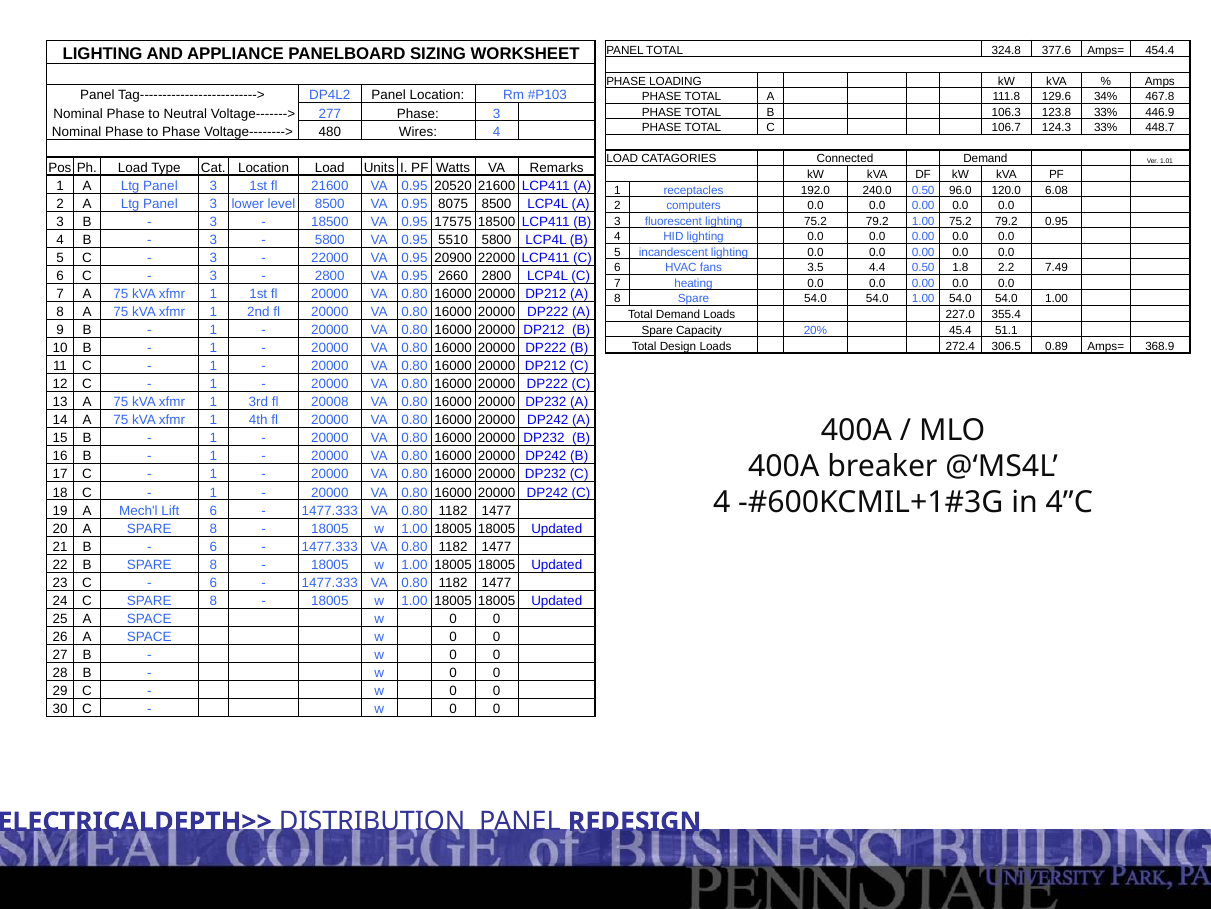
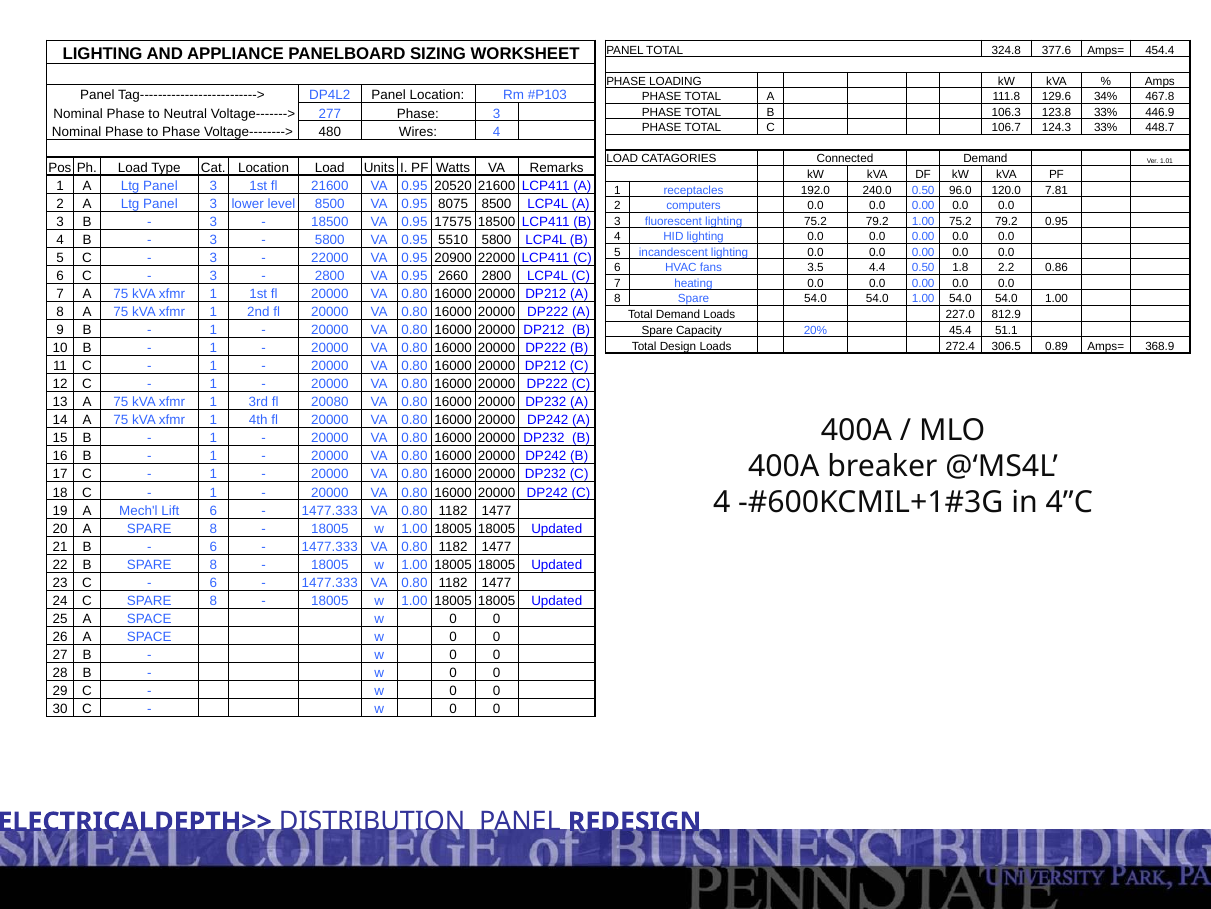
6.08: 6.08 -> 7.81 (1057, 190)
7.49: 7.49 -> 0.86 (1057, 268)
355.4: 355.4 -> 812.9 (1006, 314)
20008: 20008 -> 20080 (330, 402)
